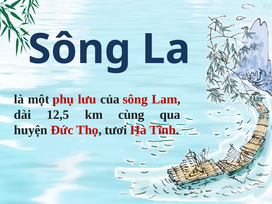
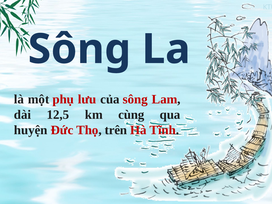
tươi: tươi -> trên (116, 130)
